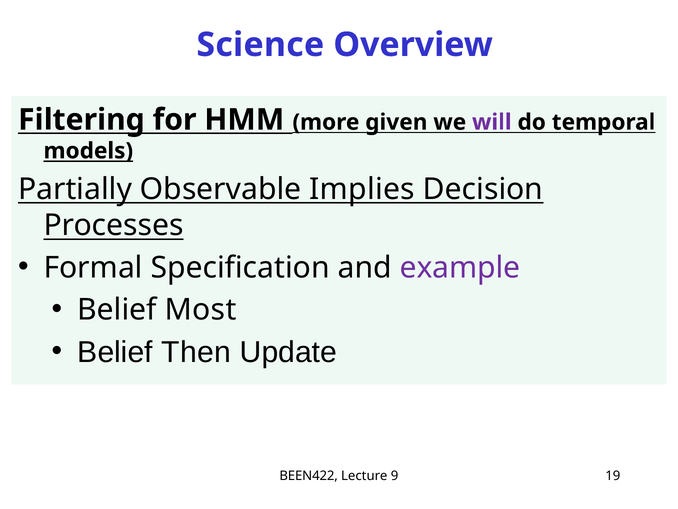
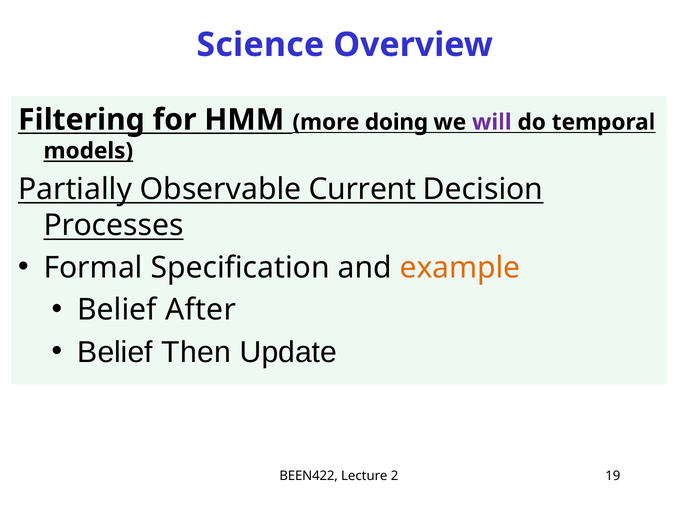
given: given -> doing (396, 122)
Implies: Implies -> Current (362, 189)
example colour: purple -> orange (460, 267)
Most: Most -> After (201, 310)
9: 9 -> 2 (395, 476)
